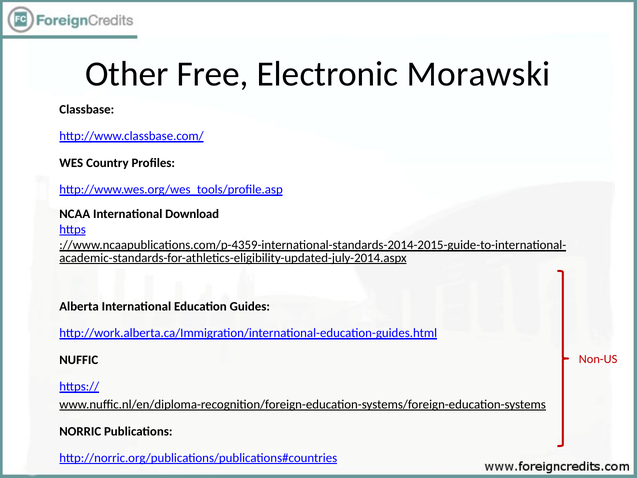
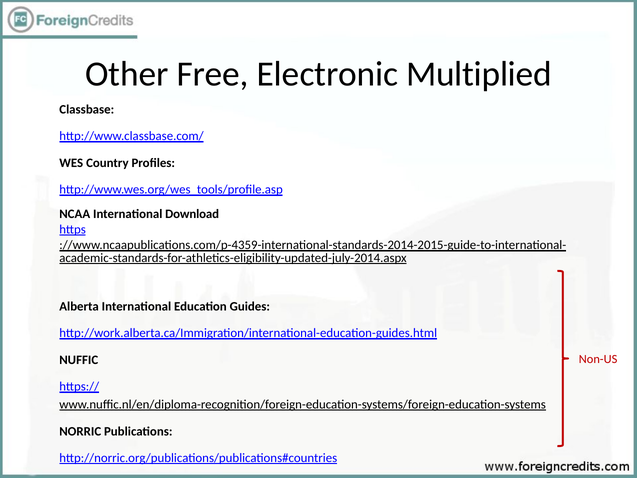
Morawski: Morawski -> Multiplied (479, 74)
